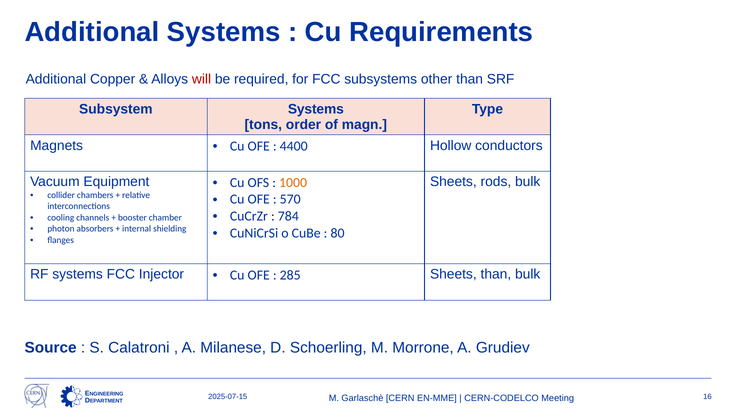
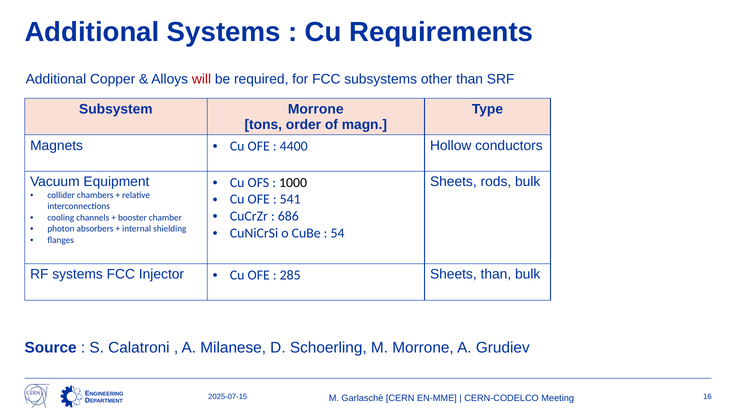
Subsystem Systems: Systems -> Morrone (316, 109)
1000 colour: orange -> black (293, 183)
570: 570 -> 541 (290, 199)
784: 784 -> 686 (288, 216)
80: 80 -> 54 (338, 233)
